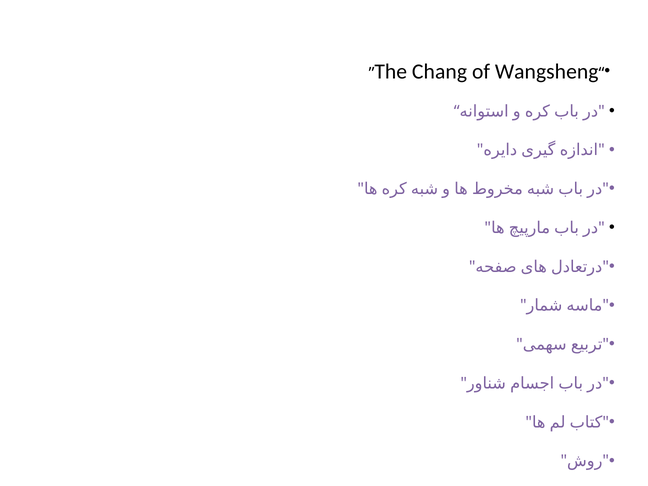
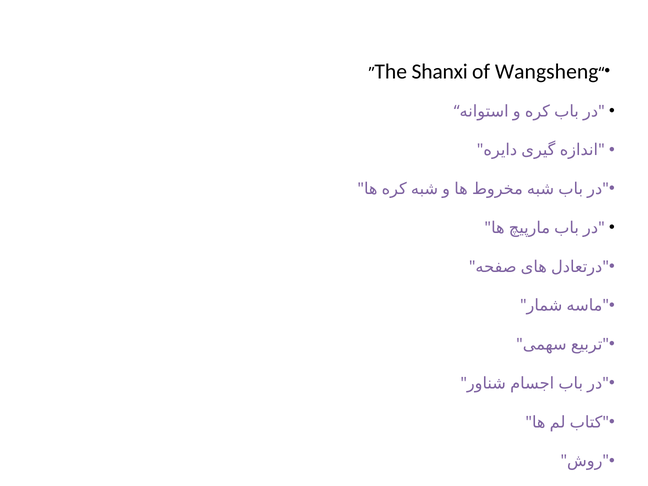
Chang: Chang -> Shanxi (440, 72)
